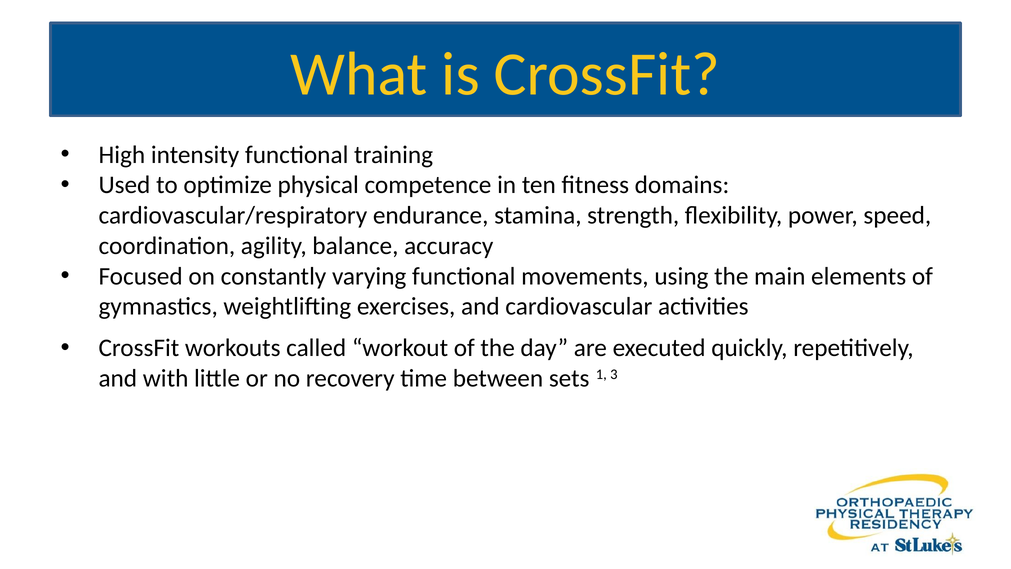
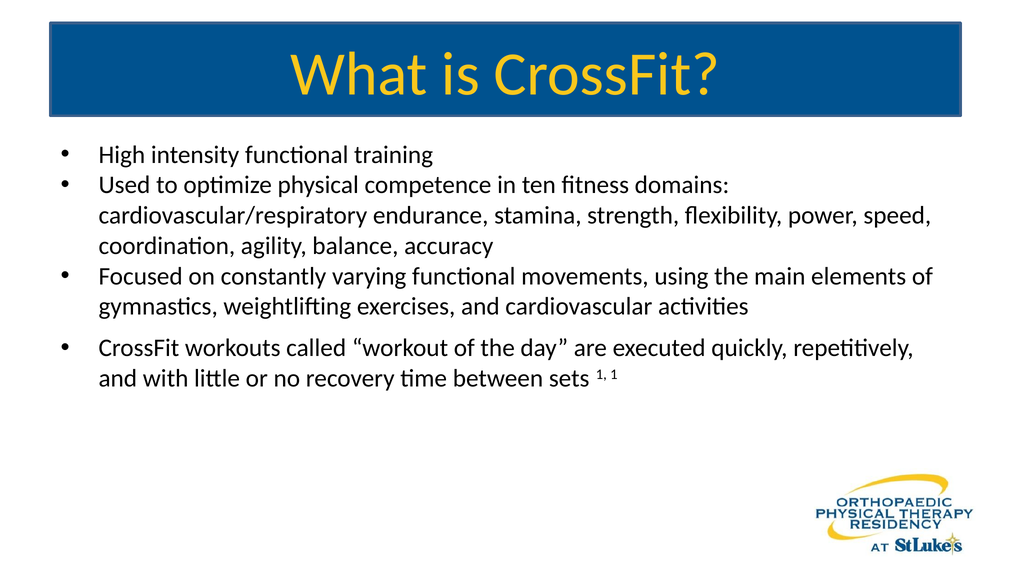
1 3: 3 -> 1 (614, 374)
